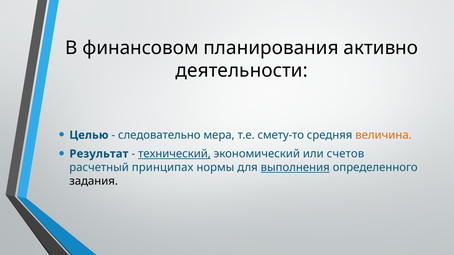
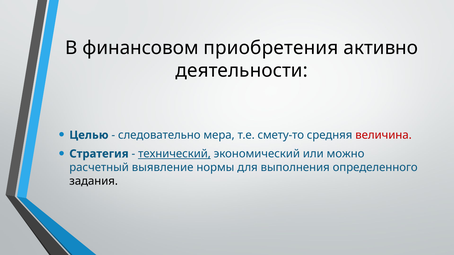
планирования: планирования -> приобретения (271, 48)
величина colour: orange -> red (384, 135)
Результат: Результат -> Стратегия (99, 154)
счетов: счетов -> можно (346, 154)
принципах: принципах -> выявление (163, 168)
выполнения underline: present -> none (295, 168)
